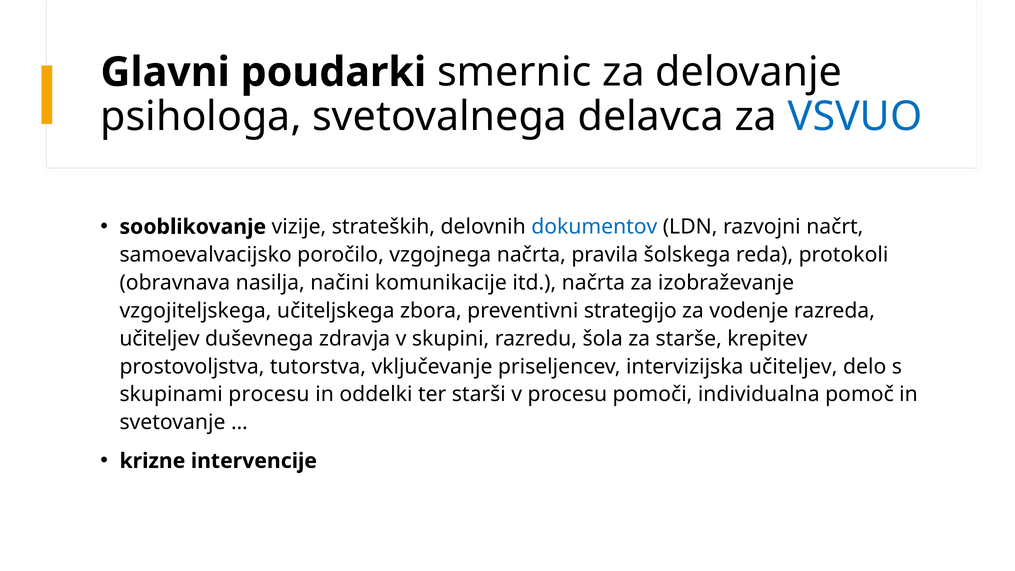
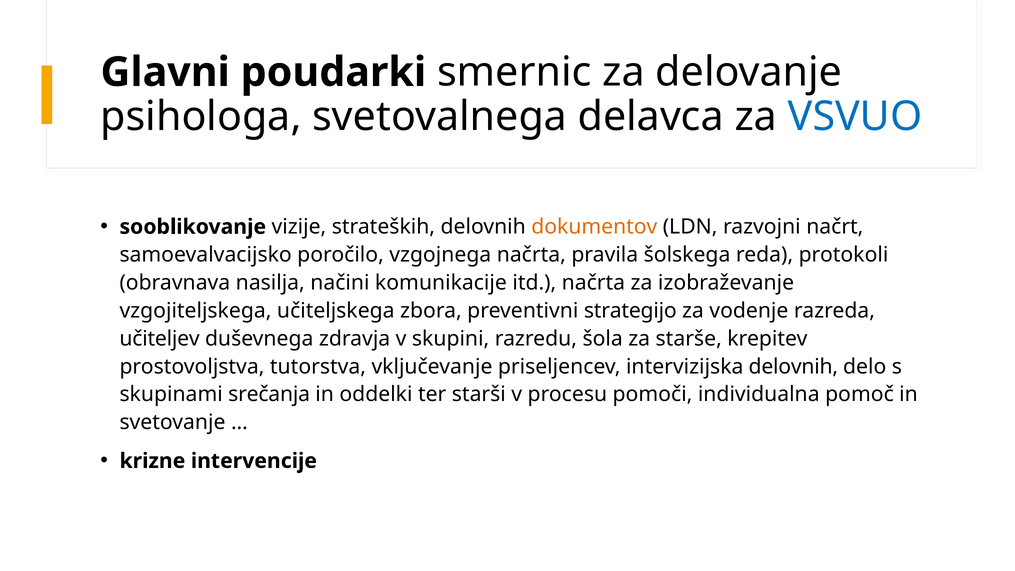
dokumentov colour: blue -> orange (594, 227)
intervizijska učiteljev: učiteljev -> delovnih (793, 366)
skupinami procesu: procesu -> srečanja (269, 394)
